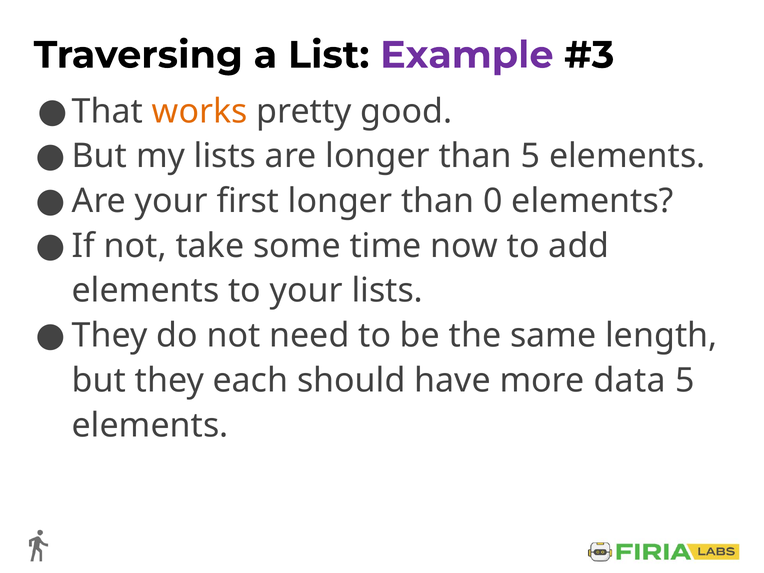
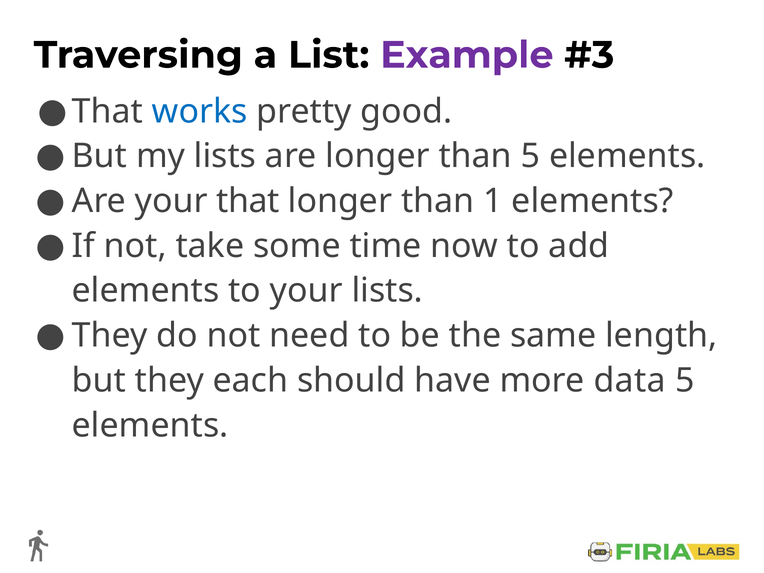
works colour: orange -> blue (200, 111)
your first: first -> that (248, 201)
0: 0 -> 1 (493, 201)
